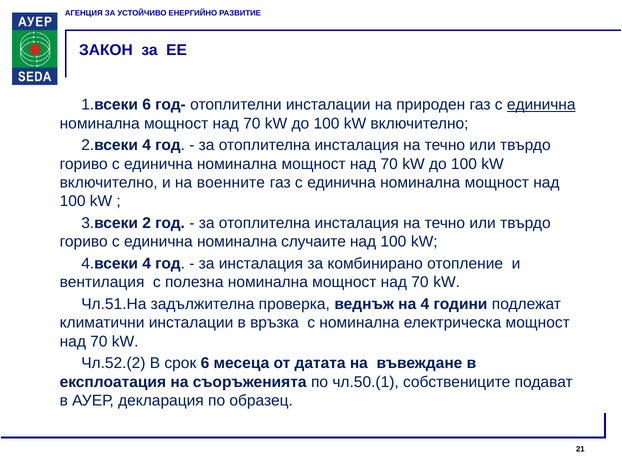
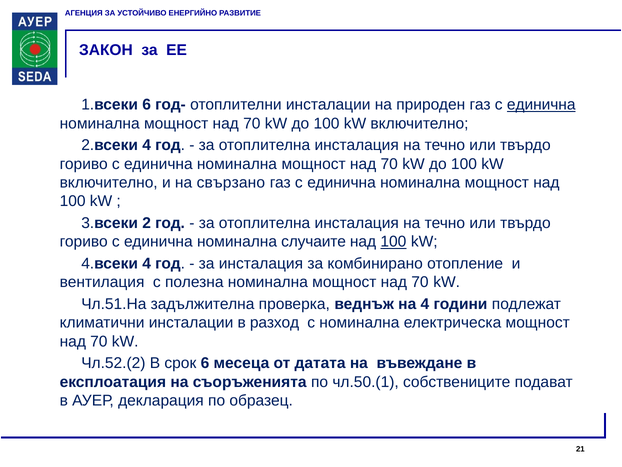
военните: военните -> свързано (231, 182)
100 underline: none -> present (393, 242)
връзка: връзка -> разход (275, 322)
